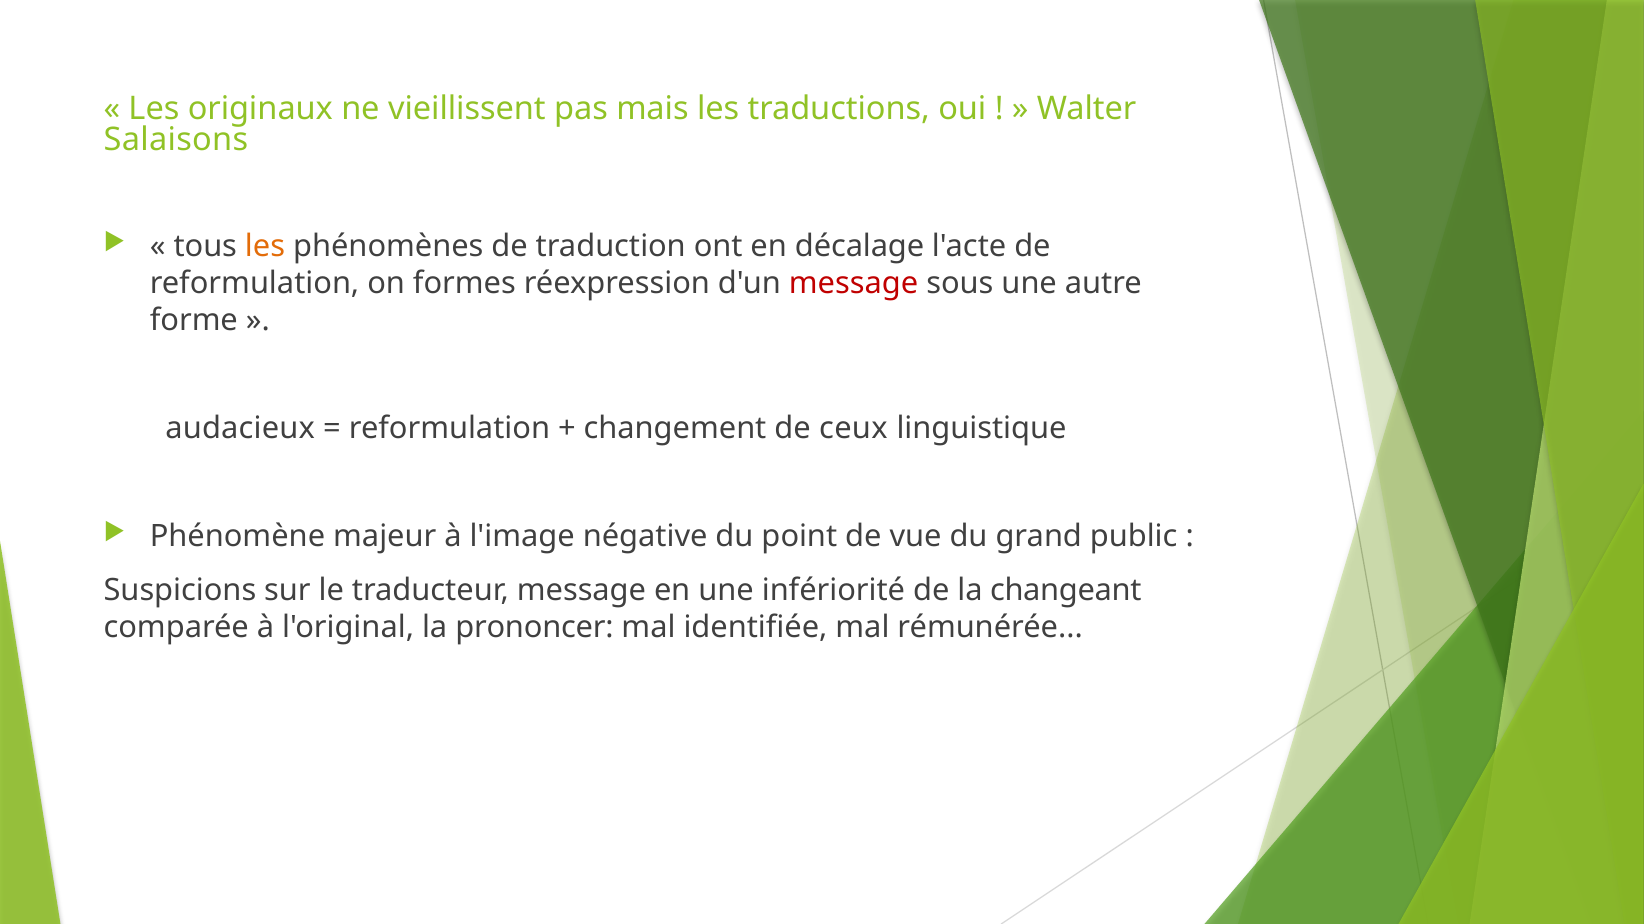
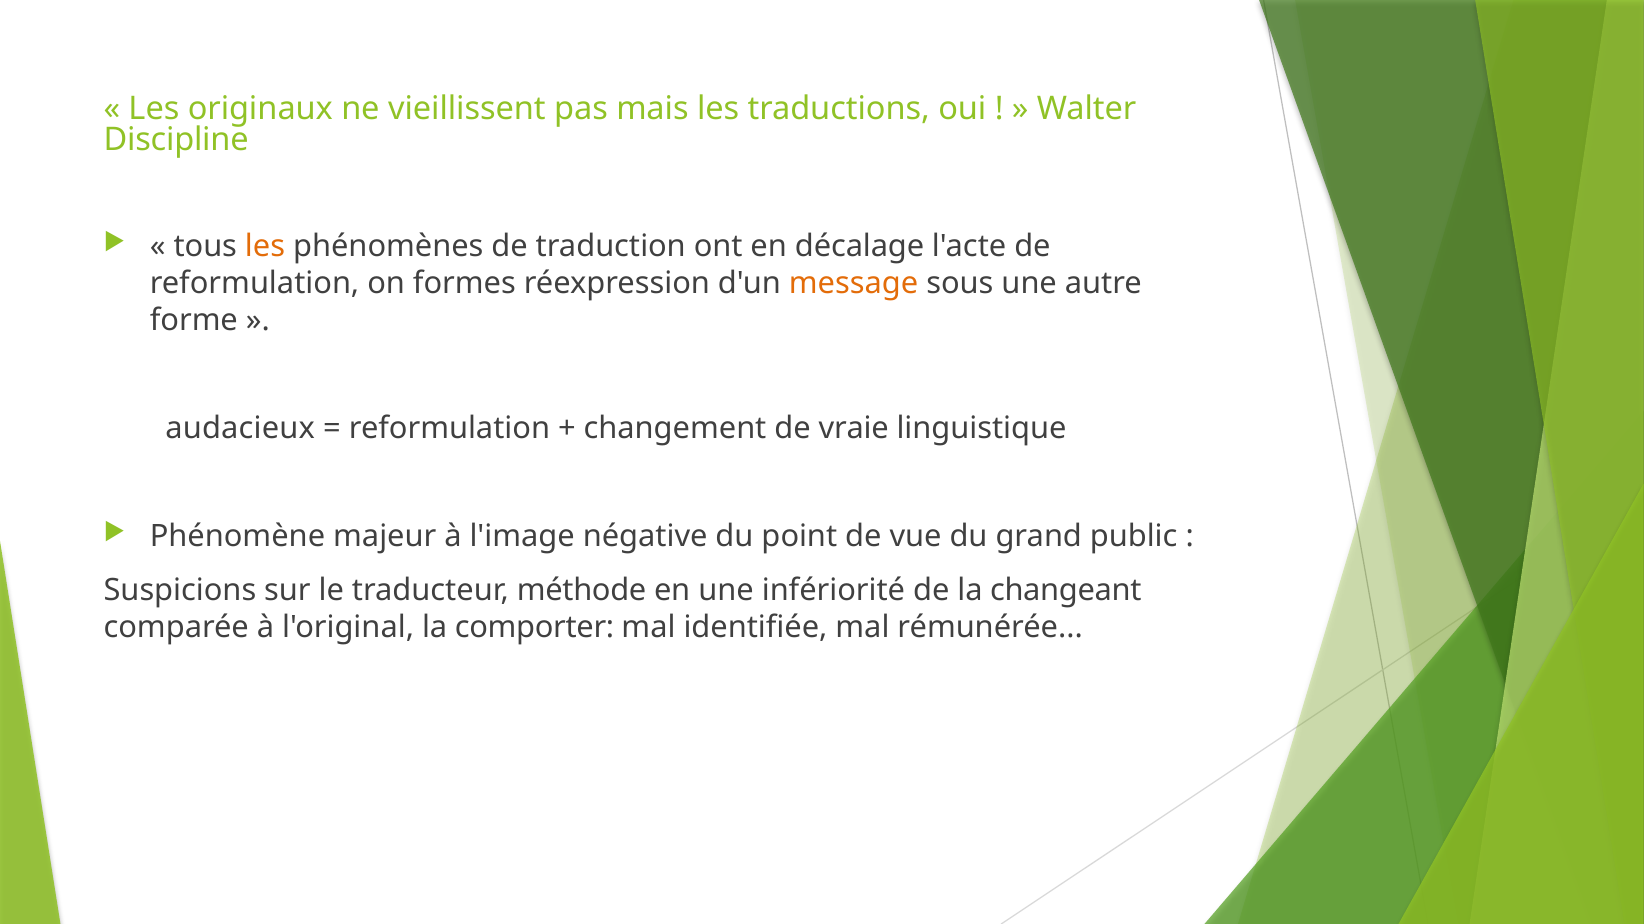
Salaisons: Salaisons -> Discipline (176, 140)
message colour: red -> orange (854, 284)
ceux: ceux -> vraie (854, 429)
traducteur message: message -> méthode (582, 591)
prononcer: prononcer -> comporter (535, 628)
